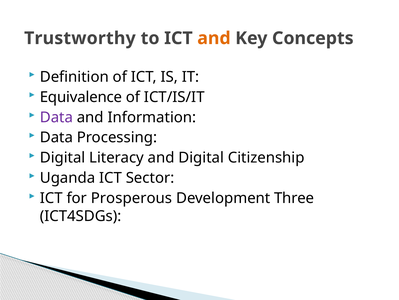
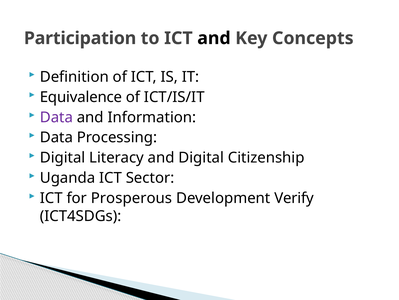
Trustworthy: Trustworthy -> Participation (80, 38)
and colour: orange -> black (214, 38)
Three: Three -> Verify (294, 198)
